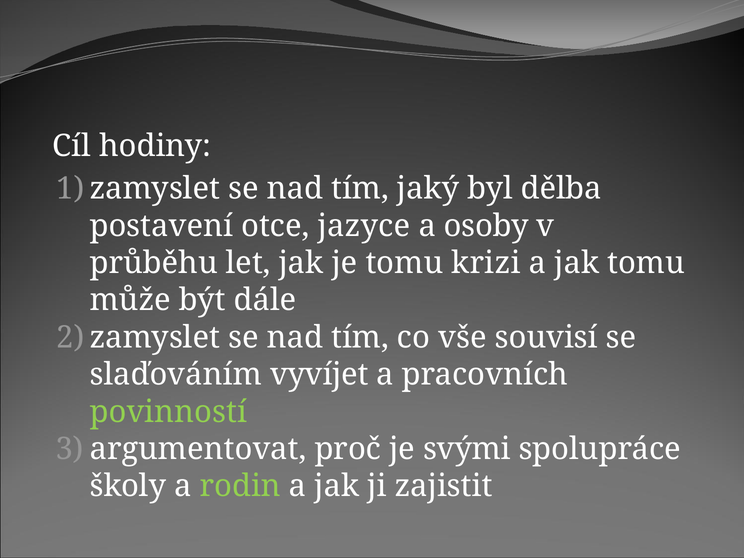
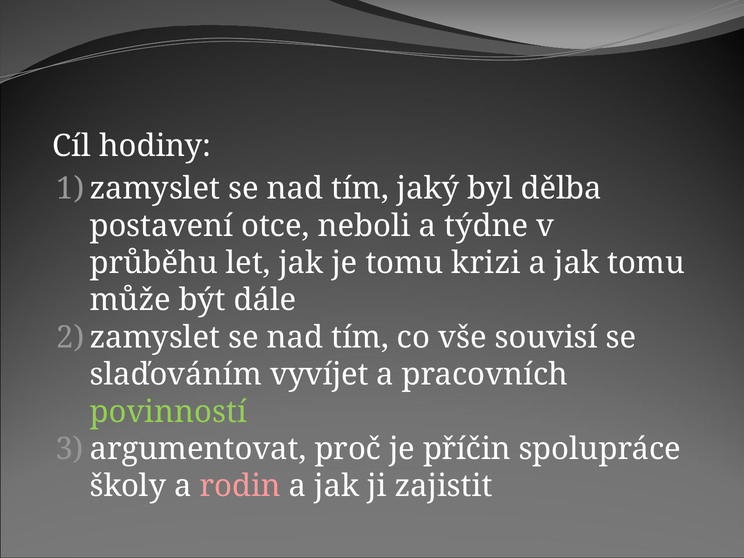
jazyce: jazyce -> neboli (364, 226)
osoby: osoby -> týdne (486, 226)
svými: svými -> příčin (467, 449)
rodin colour: light green -> pink (240, 486)
